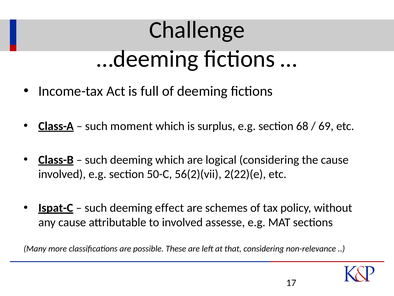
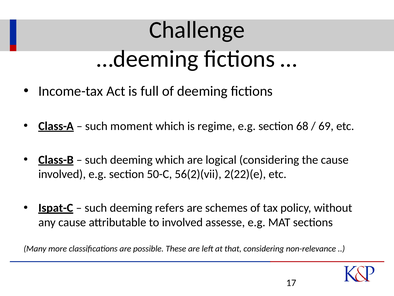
surplus: surplus -> regime (216, 126)
effect: effect -> refers (169, 208)
